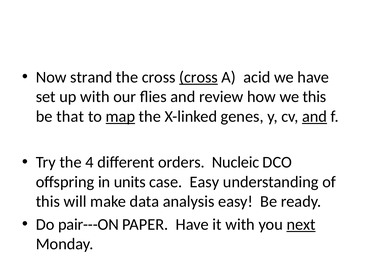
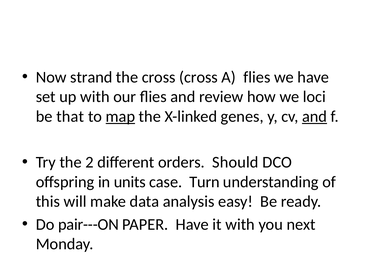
cross underline: present -> none (199, 77)
A acid: acid -> flies (257, 77)
we this: this -> loci (314, 97)
4: 4 -> 2 (90, 162)
Nucleic: Nucleic -> Should (235, 162)
case Easy: Easy -> Turn (205, 181)
next underline: present -> none (301, 224)
